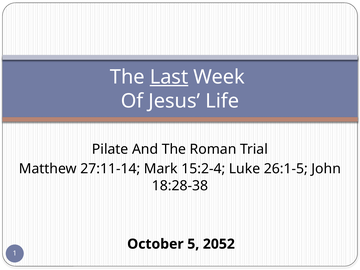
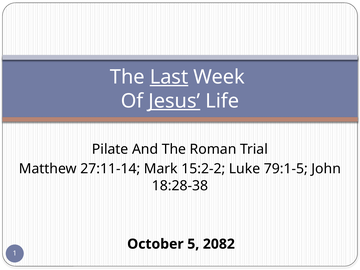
Jesus underline: none -> present (174, 101)
15:2-4: 15:2-4 -> 15:2-2 (203, 169)
26:1-5: 26:1-5 -> 79:1-5 (286, 169)
2052: 2052 -> 2082 (219, 244)
